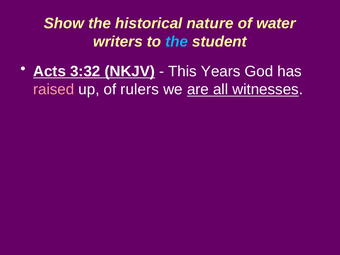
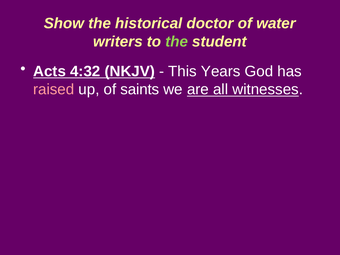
nature: nature -> doctor (210, 23)
the colour: light blue -> light green (177, 42)
3:32: 3:32 -> 4:32 (85, 71)
rulers: rulers -> saints (140, 89)
